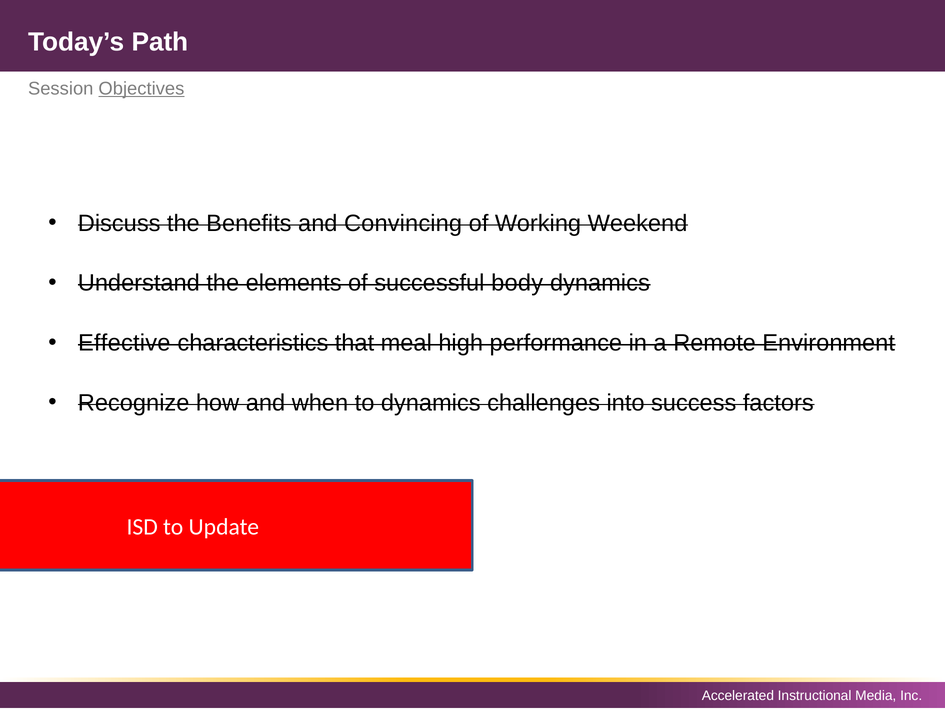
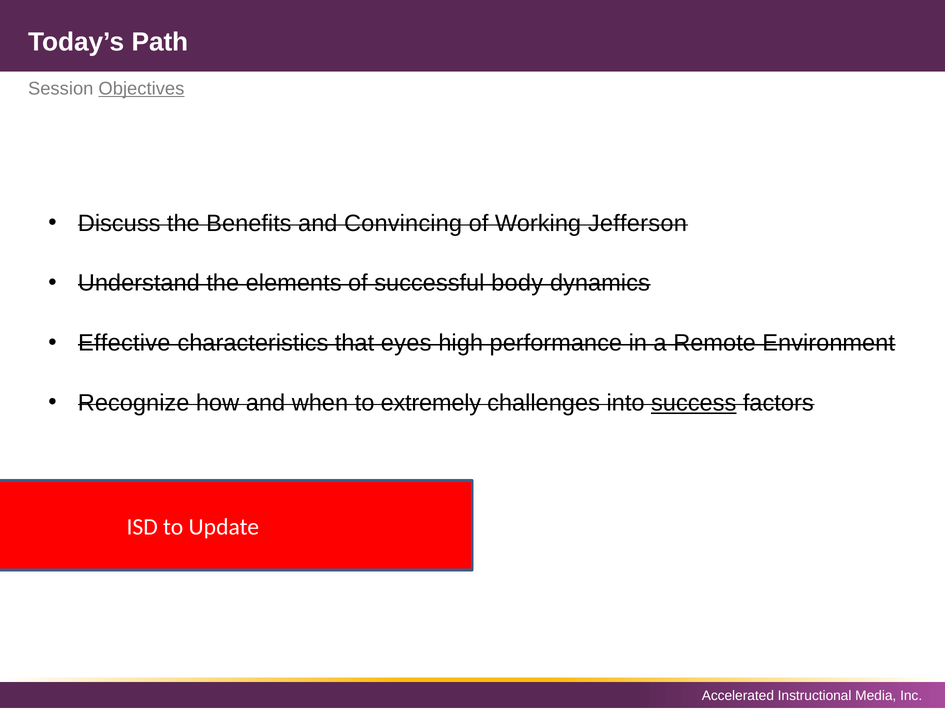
Weekend: Weekend -> Jefferson (637, 223)
meal: meal -> eyes (406, 343)
to dynamics: dynamics -> extremely (431, 403)
success underline: none -> present (694, 403)
